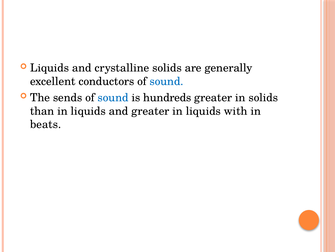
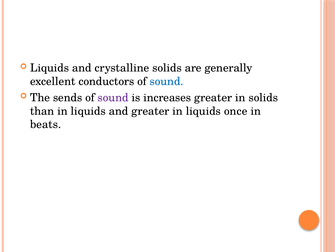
sound colour: blue -> purple (113, 97)
hundreds: hundreds -> increases (167, 97)
with: with -> once (236, 111)
